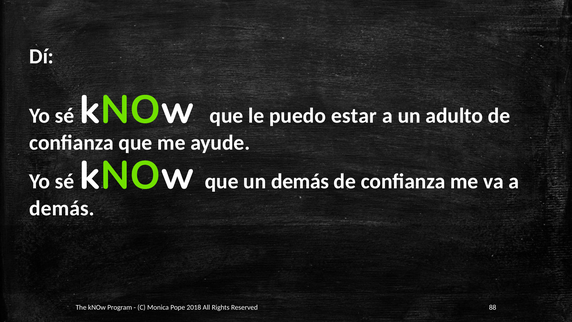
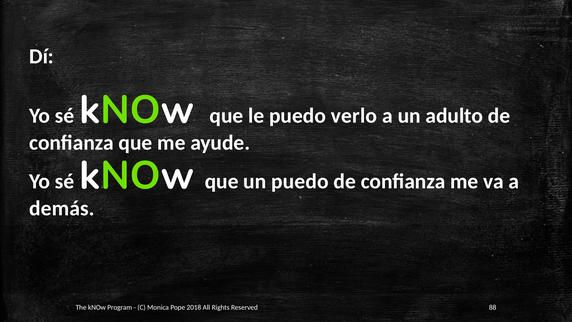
estar: estar -> verlo (354, 116)
un demás: demás -> puedo (300, 181)
